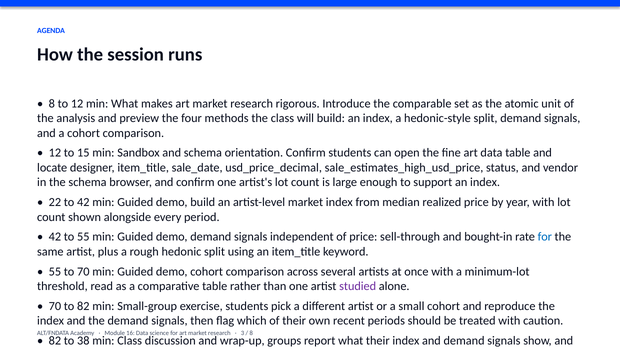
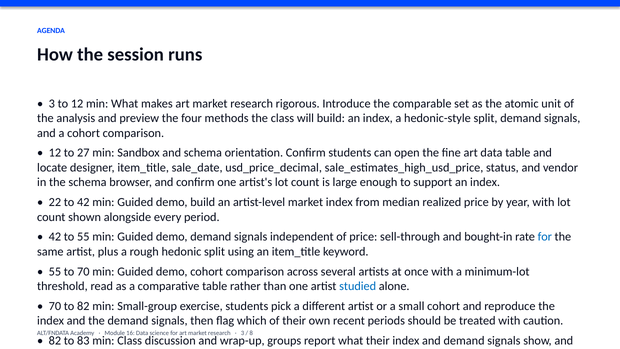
8: 8 -> 3 (52, 103)
15: 15 -> 27 (83, 153)
studied colour: purple -> blue (358, 286)
38: 38 -> 83 (83, 341)
